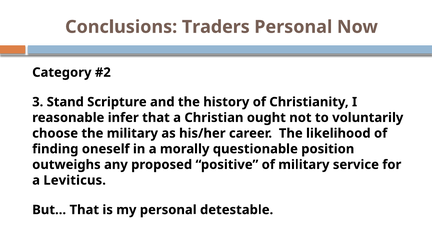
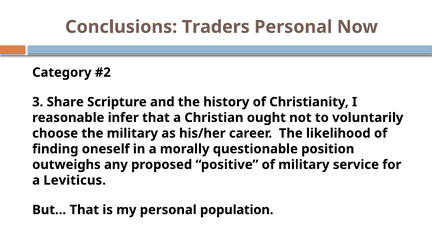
Stand: Stand -> Share (65, 102)
detestable: detestable -> population (237, 210)
